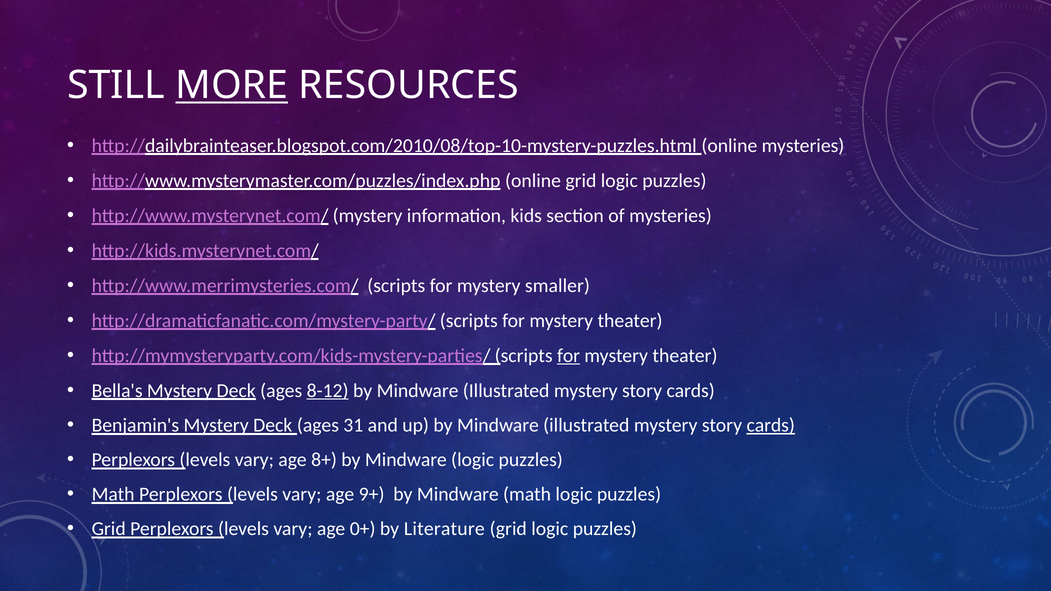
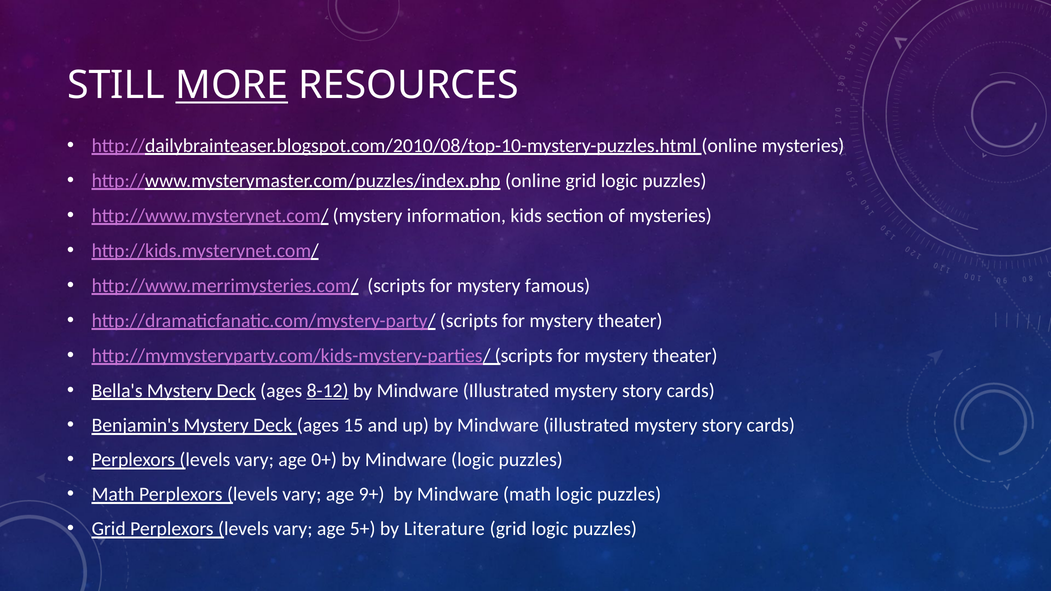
smaller: smaller -> famous (558, 286)
for underline: present -> none (569, 356)
31: 31 -> 15 (353, 425)
cards underline: present -> none (771, 425)
8+: 8+ -> 0+ (324, 460)
0+: 0+ -> 5+ (363, 529)
